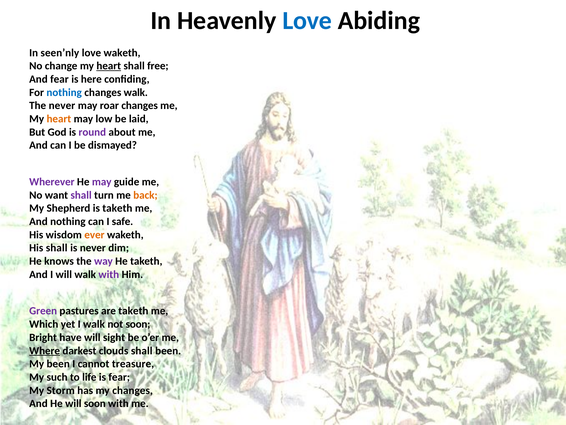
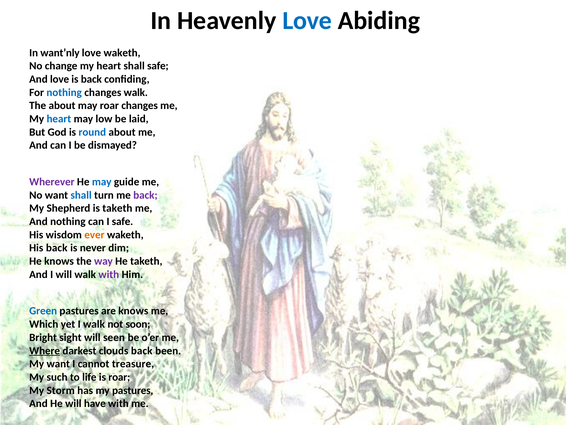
seen’nly: seen’nly -> want’nly (60, 53)
heart underline: present -> none (109, 66)
shall free: free -> safe (158, 66)
And fear: fear -> love (60, 79)
is here: here -> back (91, 79)
The never: never -> about (62, 106)
heart colour: orange -> blue (59, 119)
round colour: purple -> blue (92, 132)
may colour: purple -> blue (102, 182)
shall colour: purple -> blue (81, 195)
back colour: orange -> purple (145, 195)
His shall: shall -> back (57, 248)
Green colour: purple -> blue (43, 311)
are taketh: taketh -> knows (133, 311)
have: have -> sight (71, 337)
sight: sight -> seen (114, 337)
clouds shall: shall -> back (142, 350)
My been: been -> want (58, 364)
is fear: fear -> roar (119, 377)
my changes: changes -> pastures (133, 390)
will soon: soon -> have (95, 403)
